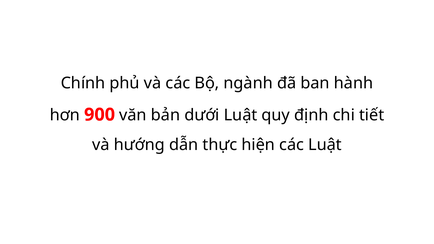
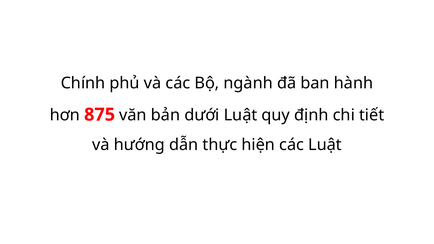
900: 900 -> 875 (100, 115)
